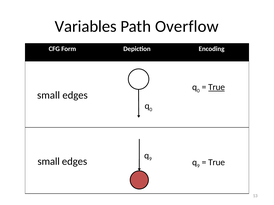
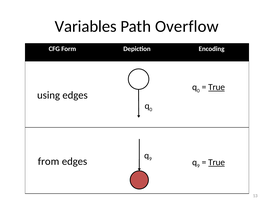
small: small -> using (49, 95)
True underline: none -> present (217, 163)
small: small -> from (49, 162)
